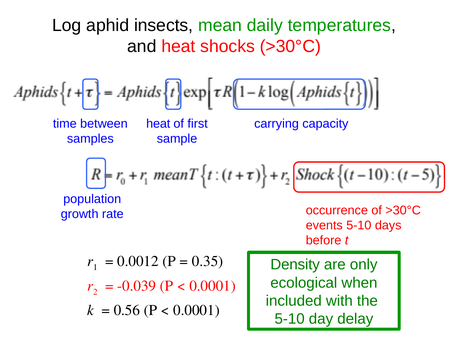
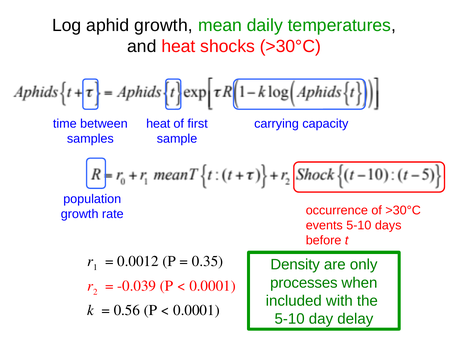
aphid insects: insects -> growth (163, 25)
ecological: ecological -> processes (304, 283)
